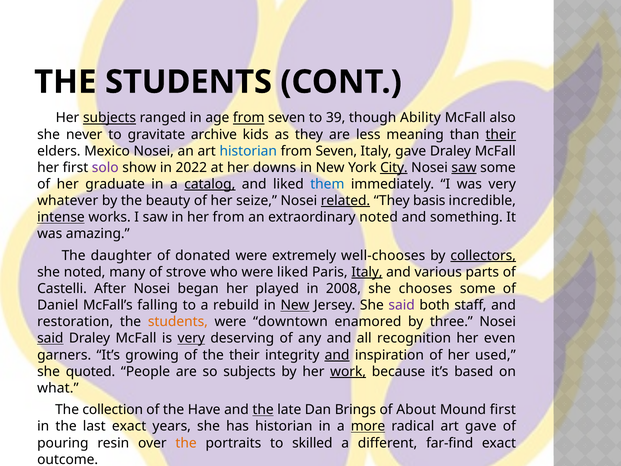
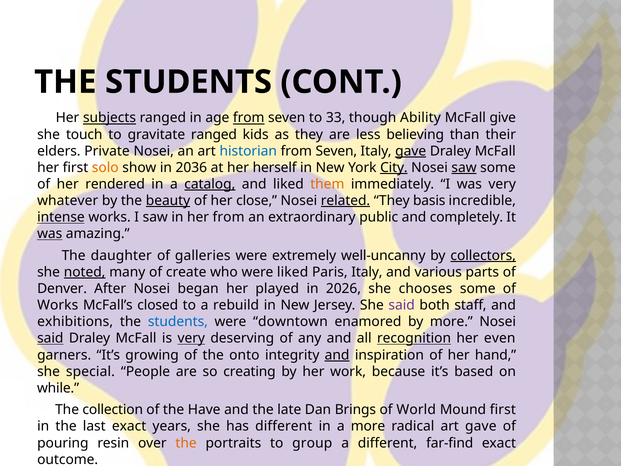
39: 39 -> 33 (336, 118)
also: also -> give (503, 118)
never: never -> touch (84, 134)
gravitate archive: archive -> ranged (214, 134)
meaning: meaning -> believing (415, 134)
their underline: present -> none (501, 134)
Mexico: Mexico -> Private (107, 151)
gave underline: none -> present (411, 151)
solo colour: purple -> orange (105, 168)
2022: 2022 -> 2036 (191, 168)
downs: downs -> herself (275, 168)
graduate: graduate -> rendered (115, 184)
them colour: blue -> orange (327, 184)
beauty underline: none -> present (168, 201)
seize: seize -> close (257, 201)
extraordinary noted: noted -> public (379, 217)
something: something -> completely (466, 217)
was underline: none -> present (50, 234)
donated: donated -> galleries (203, 255)
well-chooses: well-chooses -> well-uncanny (383, 255)
noted underline: none -> present (85, 272)
strove: strove -> create (186, 272)
Italy underline: present -> none (367, 272)
Castelli: Castelli -> Denver (62, 289)
2008: 2008 -> 2026 (343, 289)
Daniel: Daniel -> Works (58, 305)
falling: falling -> closed (158, 305)
New underline: present -> none (295, 305)
restoration: restoration -> exhibitions (75, 322)
students colour: orange -> blue (178, 322)
by three: three -> more (451, 322)
recognition underline: none -> present (414, 338)
the their: their -> onto (244, 355)
used: used -> hand (496, 355)
quoted: quoted -> special (90, 371)
so subjects: subjects -> creating (250, 371)
work underline: present -> none (348, 371)
what: what -> while (58, 388)
the underline: present -> none (263, 410)
About: About -> World (416, 410)
has historian: historian -> different (284, 426)
more underline: present -> none (368, 426)
skilled: skilled -> group (312, 443)
